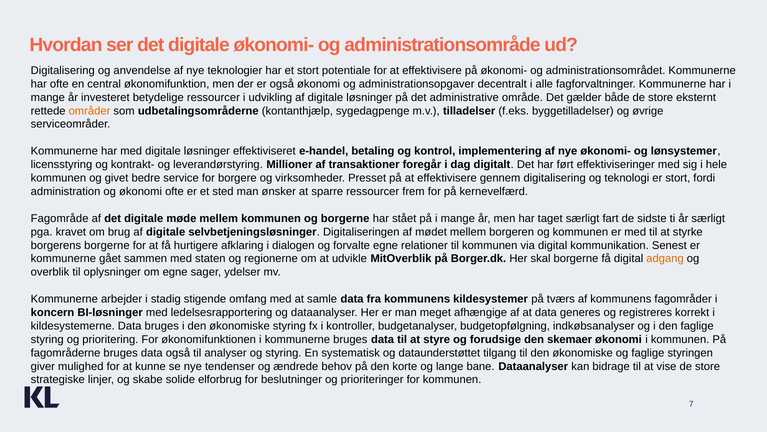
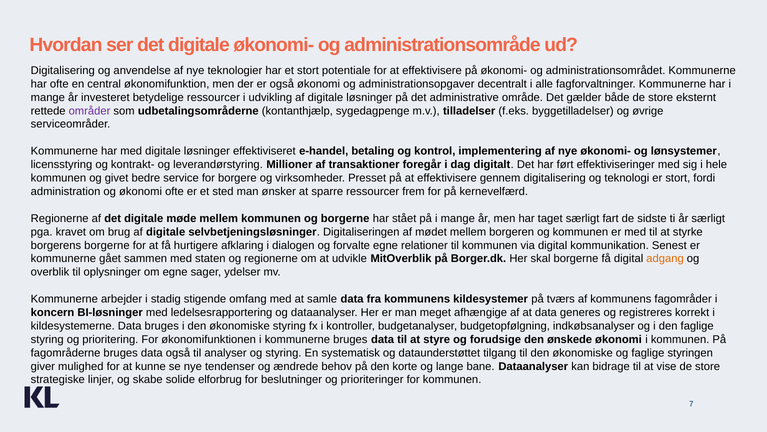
områder colour: orange -> purple (90, 111)
Fagområde: Fagområde -> Regionerne (60, 218)
skemaer: skemaer -> ønskede (570, 339)
